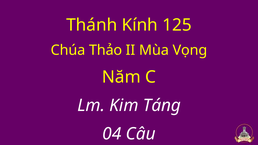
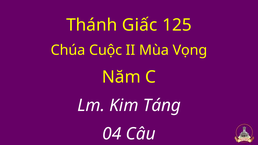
Kính: Kính -> Giấc (140, 25)
Thảo: Thảo -> Cuộc (106, 50)
